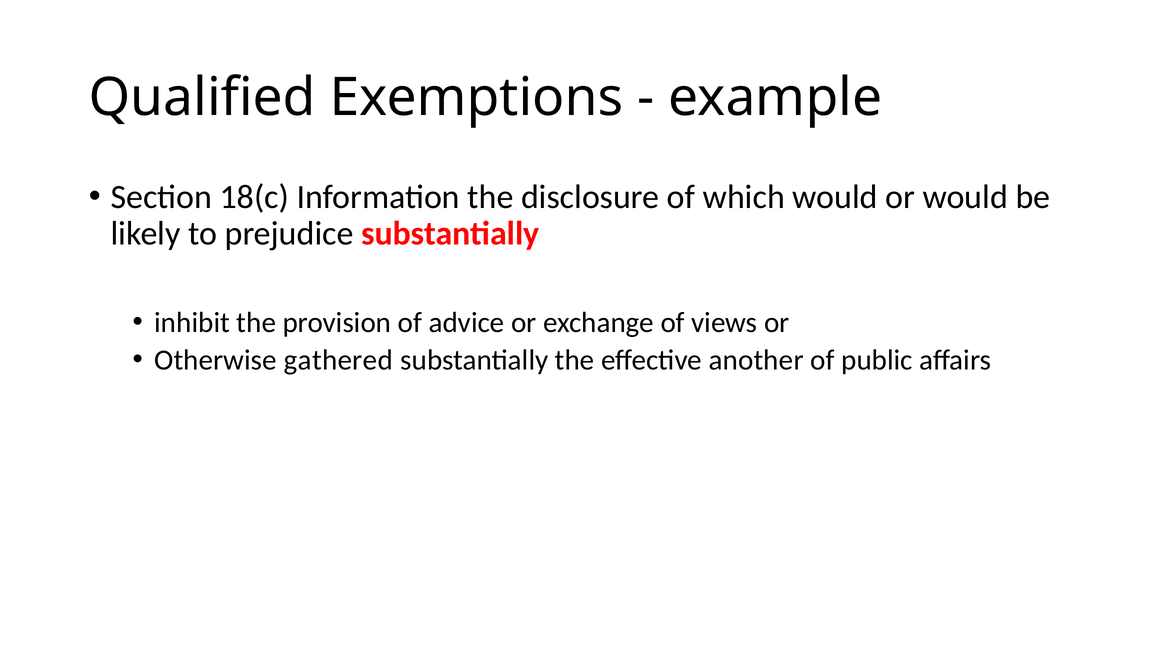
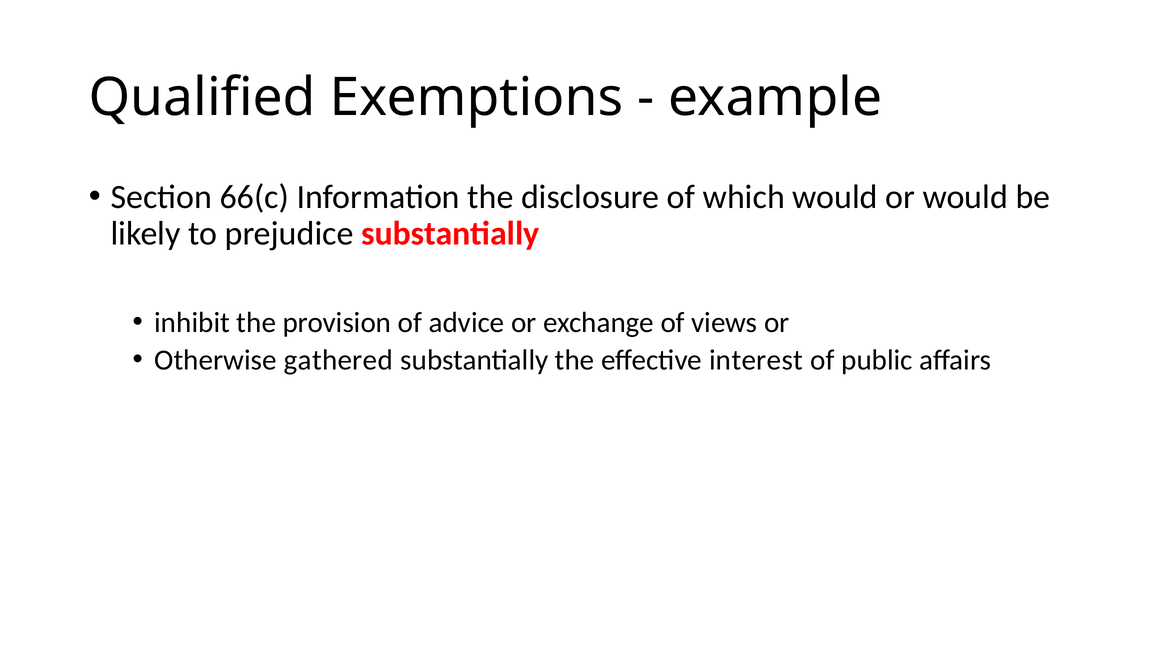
18(c: 18(c -> 66(c (254, 197)
another: another -> interest (756, 360)
